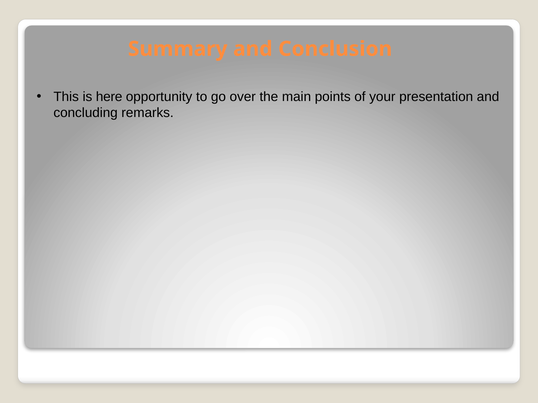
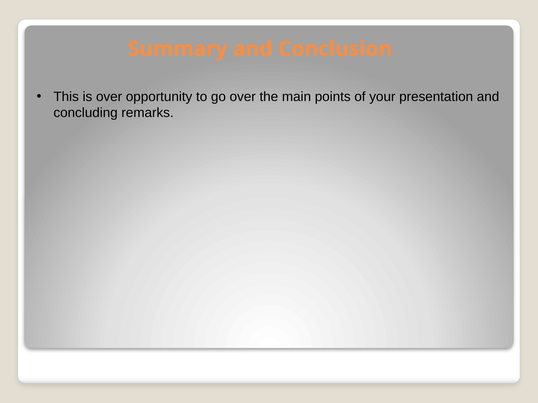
is here: here -> over (109, 97)
